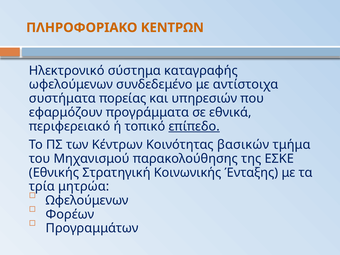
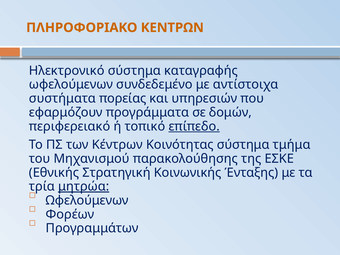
εθνικά: εθνικά -> δομών (230, 112)
Κοινότητας βασικών: βασικών -> σύστημα (243, 145)
μητρώα underline: none -> present (84, 187)
